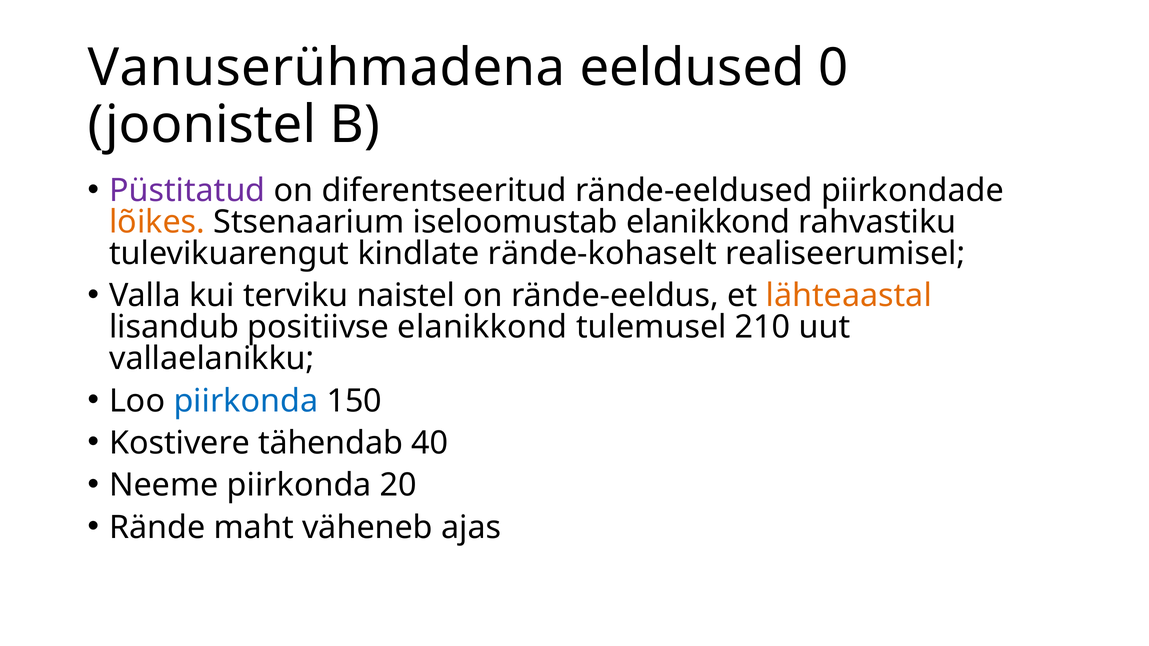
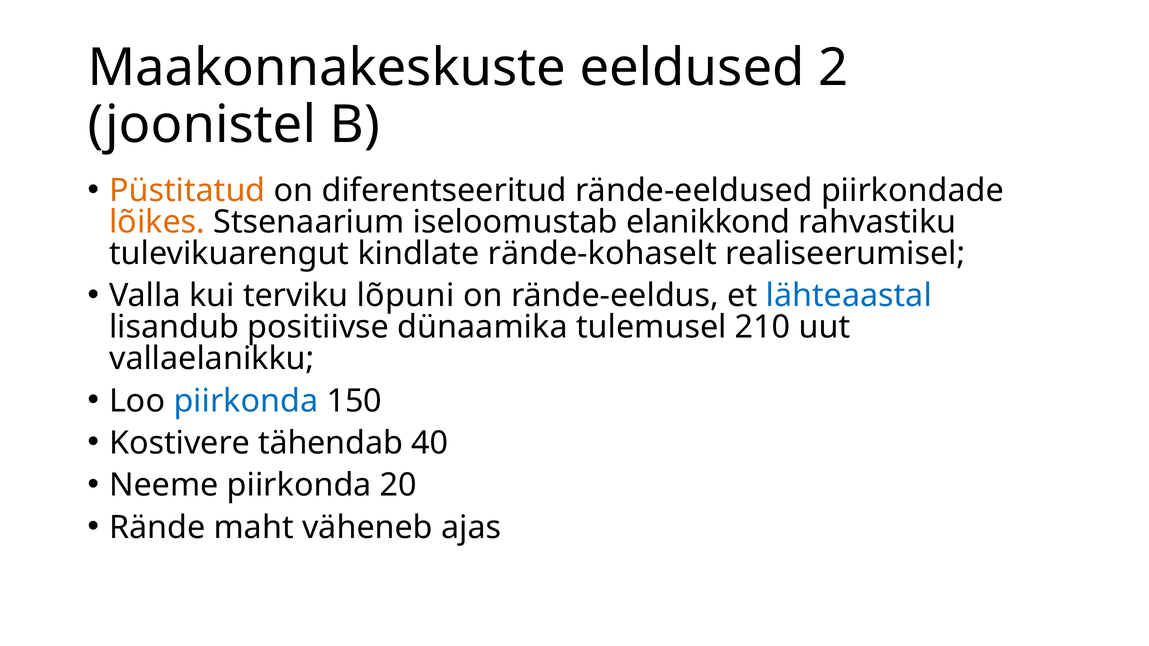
Vanuserühmadena: Vanuserühmadena -> Maakonnakeskuste (327, 68)
0: 0 -> 2 (833, 68)
Püstitatud colour: purple -> orange (187, 191)
naistel: naistel -> lõpuni (406, 296)
lähteaastal colour: orange -> blue (849, 296)
positiivse elanikkond: elanikkond -> dünaamika (483, 327)
